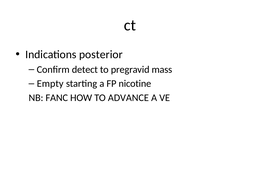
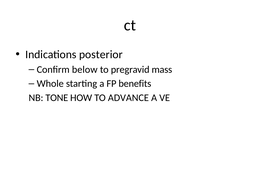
detect: detect -> below (85, 69)
Empty: Empty -> Whole (50, 84)
nicotine: nicotine -> benefits (135, 84)
FANC: FANC -> TONE (57, 98)
